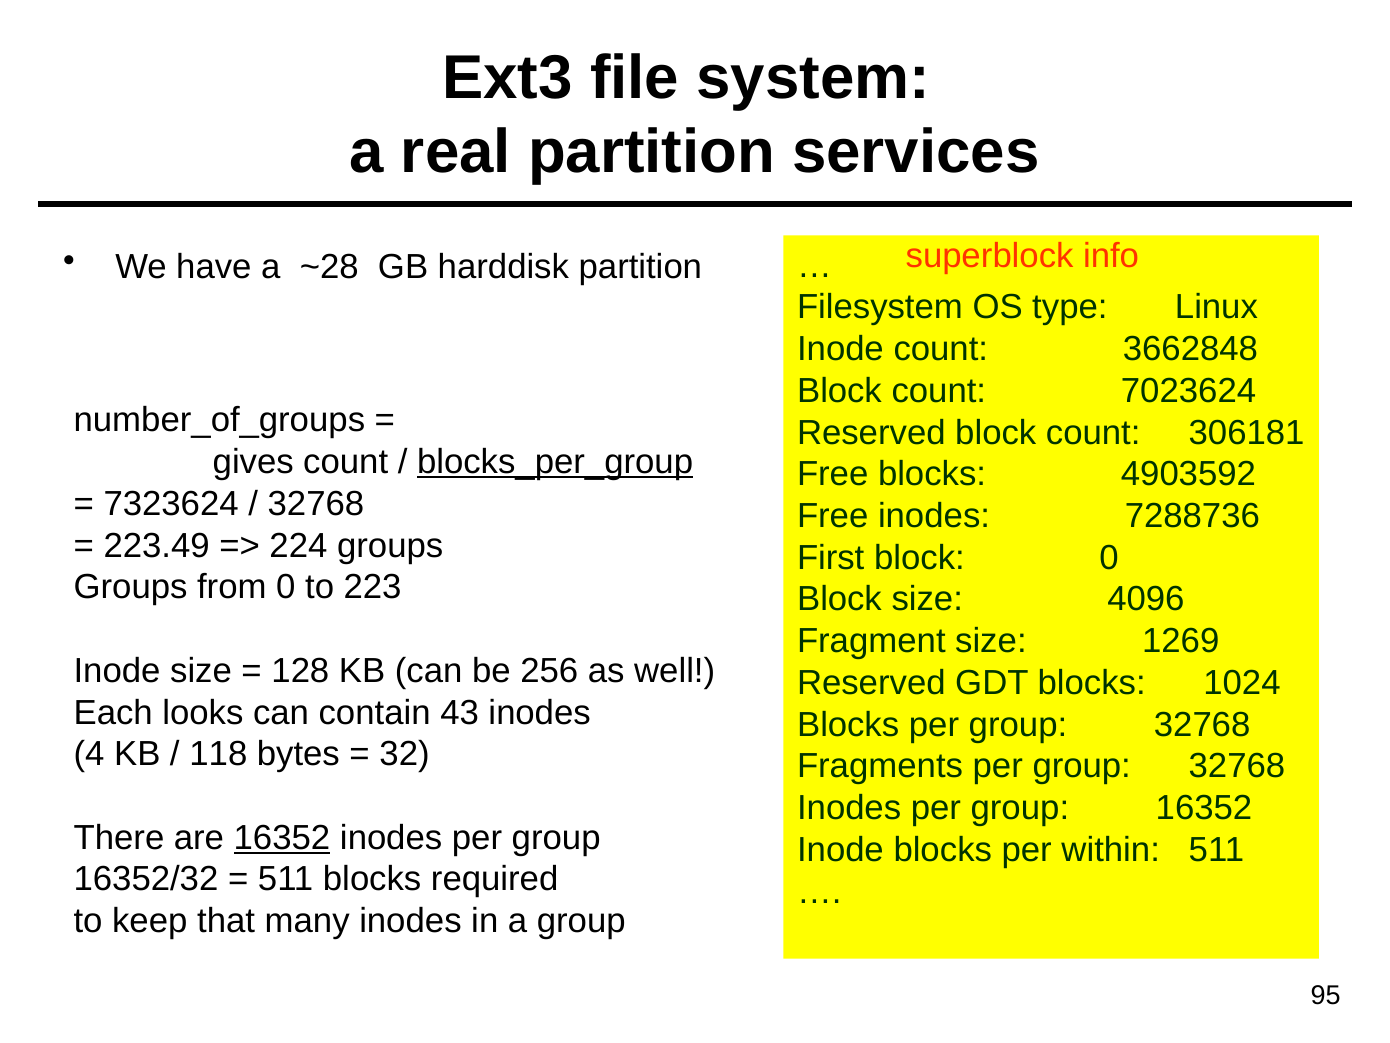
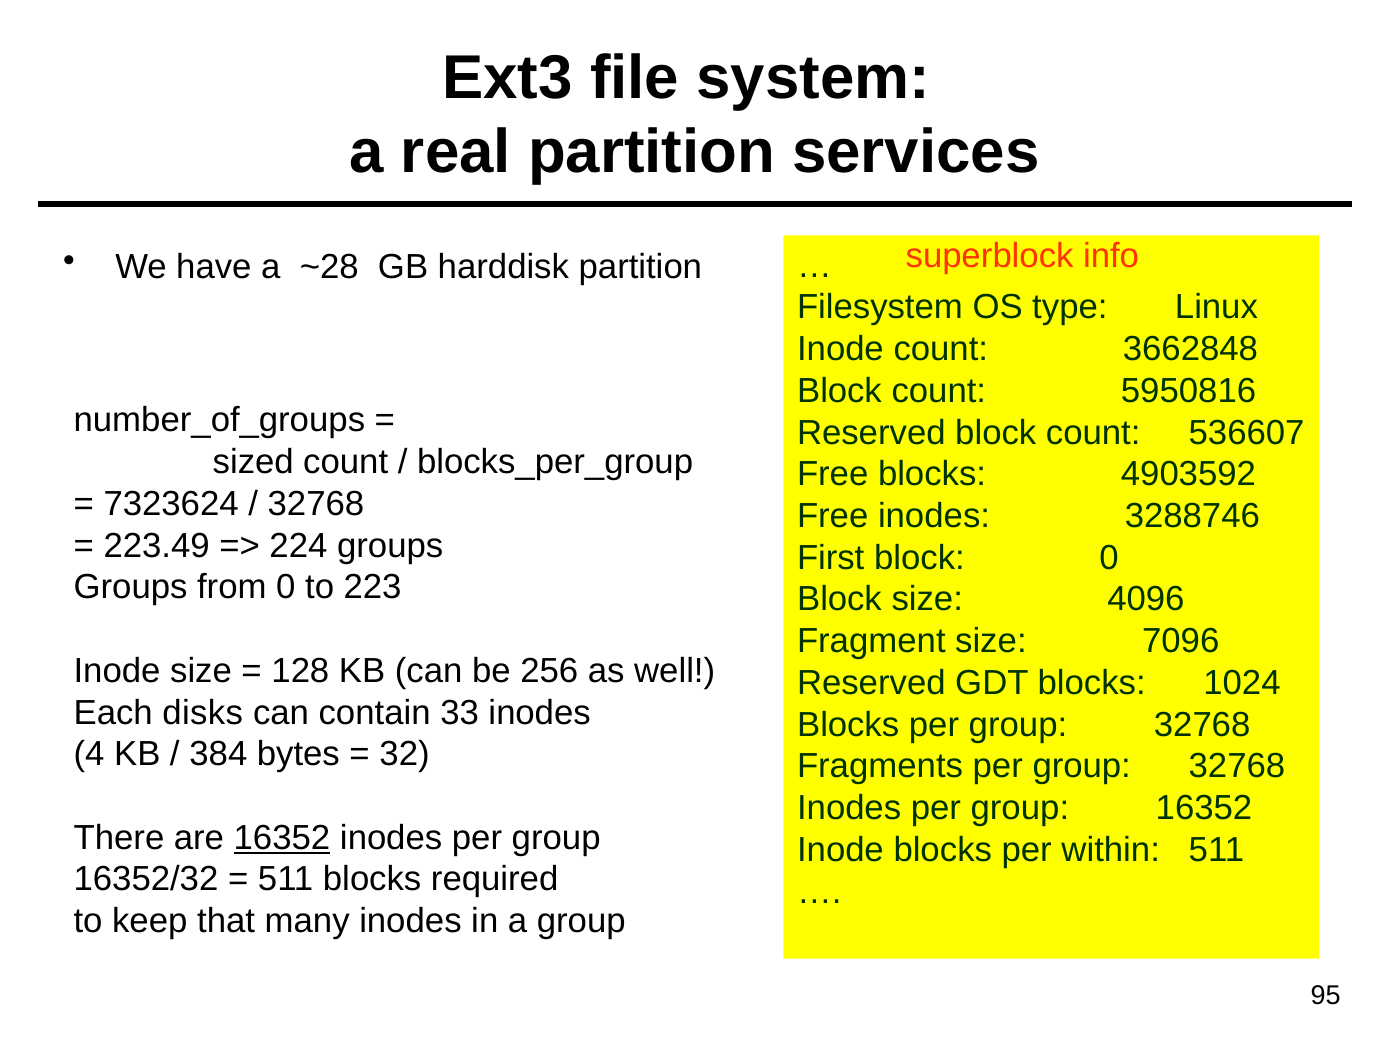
7023624: 7023624 -> 5950816 (1189, 391)
306181: 306181 -> 536607 (1247, 432)
gives: gives -> sized (253, 462)
blocks_per_group underline: present -> none (555, 462)
7288736: 7288736 -> 3288746 (1192, 516)
1269: 1269 -> 7096 (1181, 641)
looks: looks -> disks (203, 712)
43: 43 -> 33 (460, 712)
118: 118 -> 384 (218, 754)
